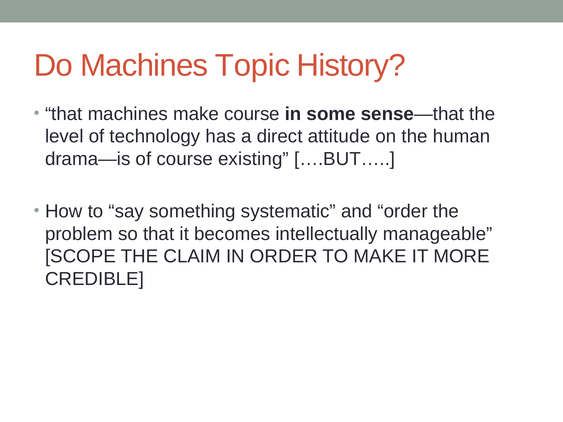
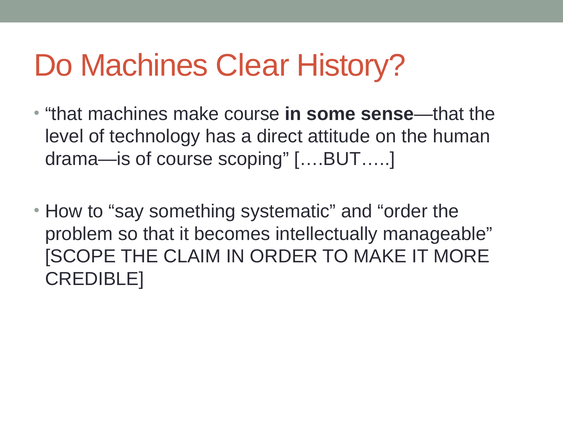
Topic: Topic -> Clear (252, 66)
existing: existing -> scoping (253, 159)
